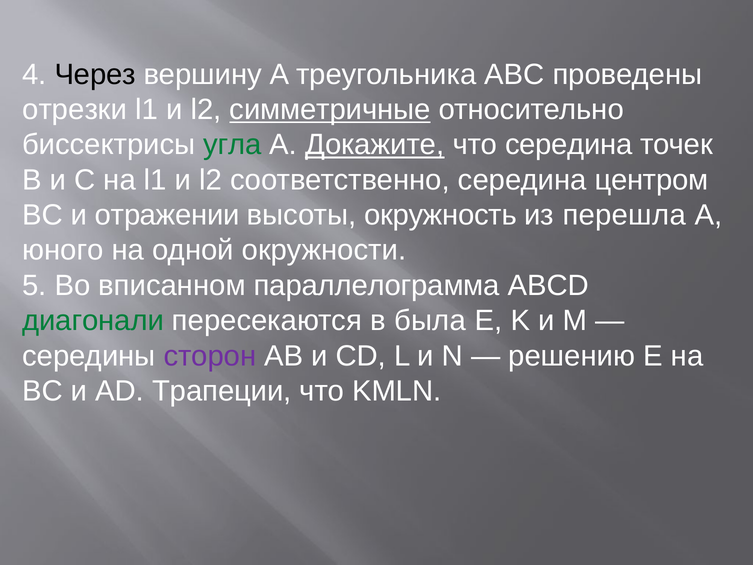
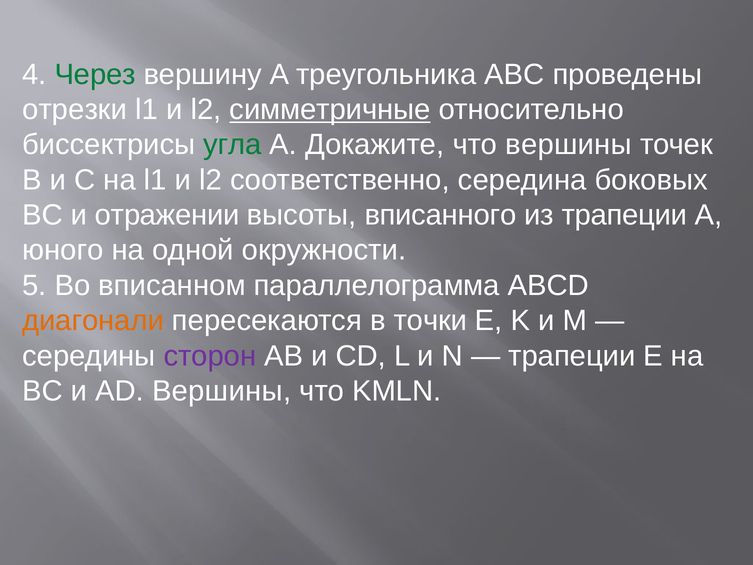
Через colour: black -> green (95, 74)
Докажите underline: present -> none (375, 145)
что середина: середина -> вершины (568, 145)
центром: центром -> боковых (651, 180)
окружность: окружность -> вписанного (440, 215)
из перешла: перешла -> трапеции (625, 215)
диагонали colour: green -> orange (93, 321)
была: была -> точки (430, 321)
решению: решению -> трапеции (572, 356)
AD Трапеции: Трапеции -> Вершины (222, 391)
